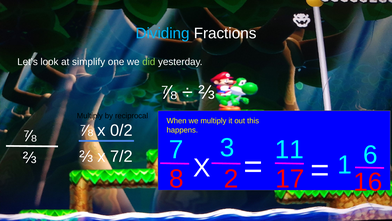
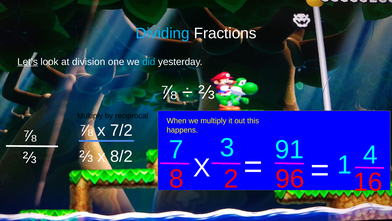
Let’s underline: none -> present (28, 62)
simplify: simplify -> division (89, 62)
did colour: light green -> light blue (149, 62)
0/2: 0/2 -> 7/2 (121, 130)
11: 11 -> 91 (289, 149)
7/2: 7/2 -> 8/2 (121, 156)
17: 17 -> 96 (290, 179)
6: 6 -> 4 (370, 155)
